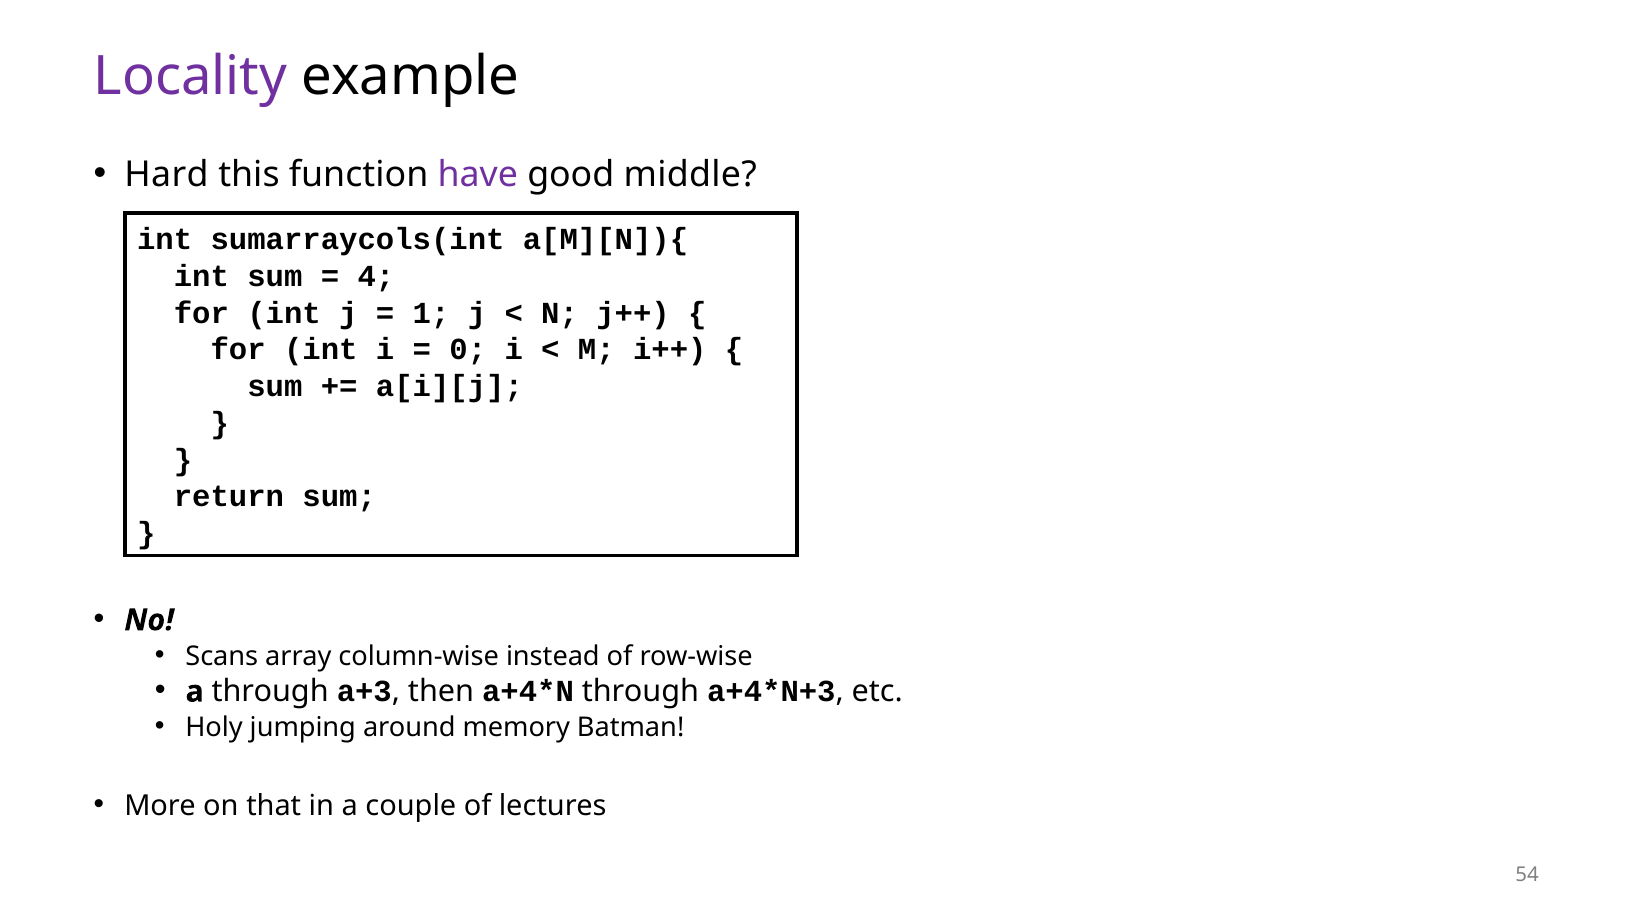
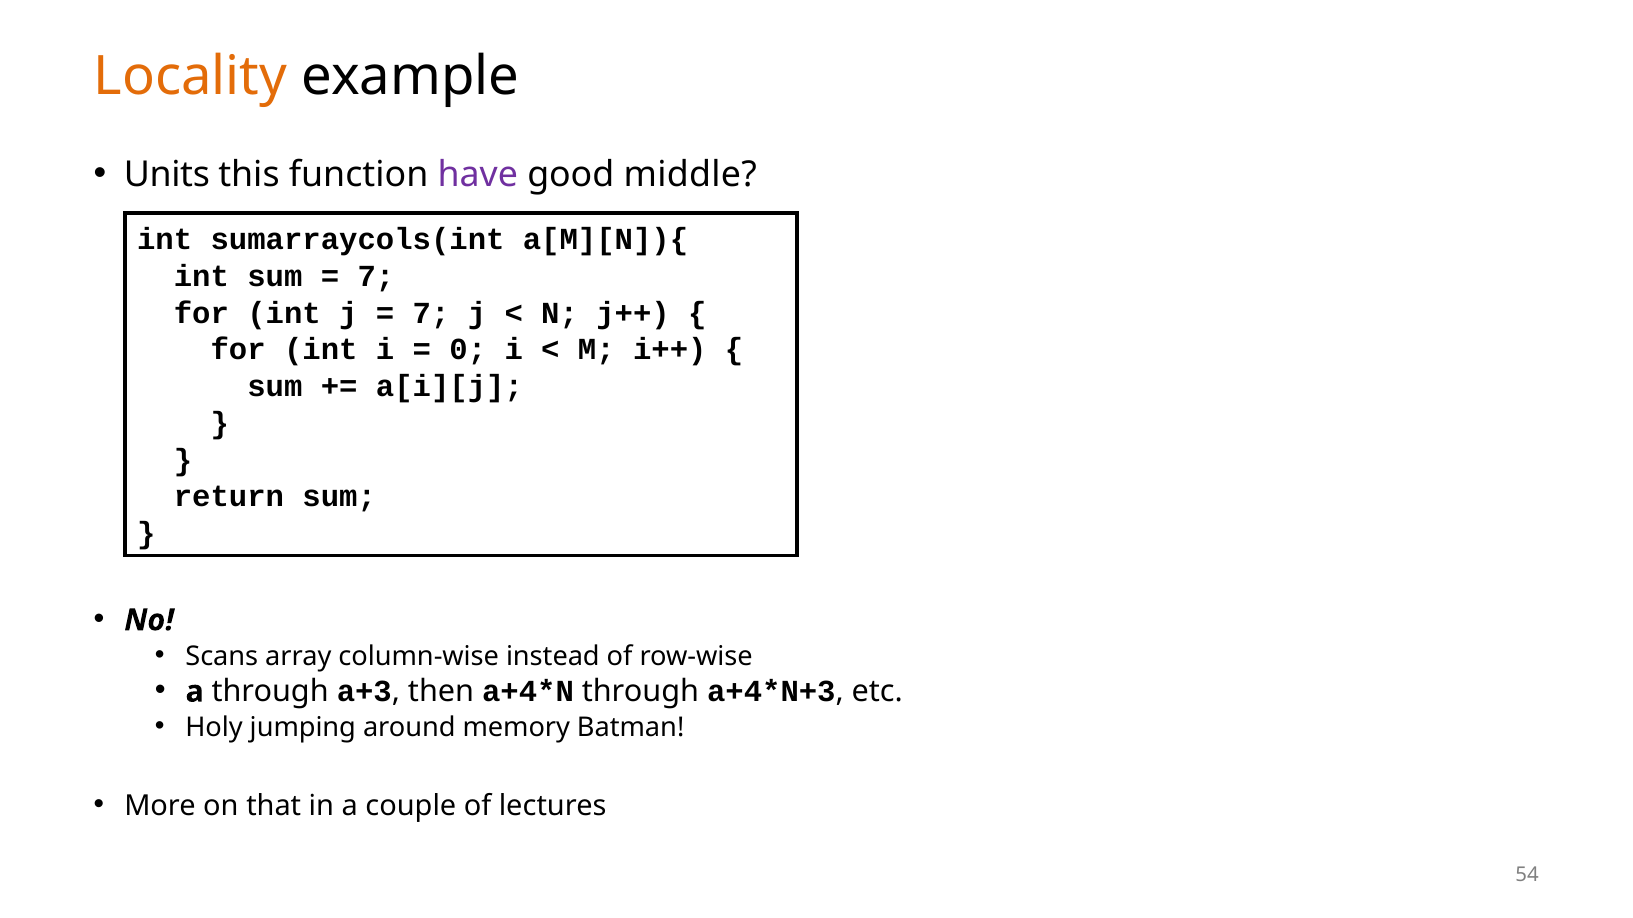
Locality colour: purple -> orange (190, 76)
Hard: Hard -> Units (167, 175)
4: 4 -> 7 (376, 277)
1: 1 -> 7 (431, 313)
